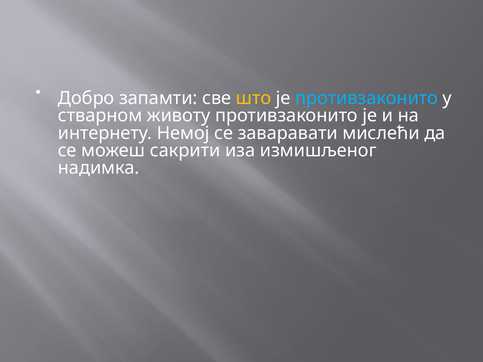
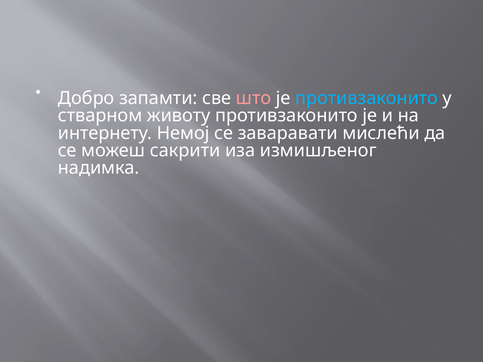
што colour: yellow -> pink (254, 98)
